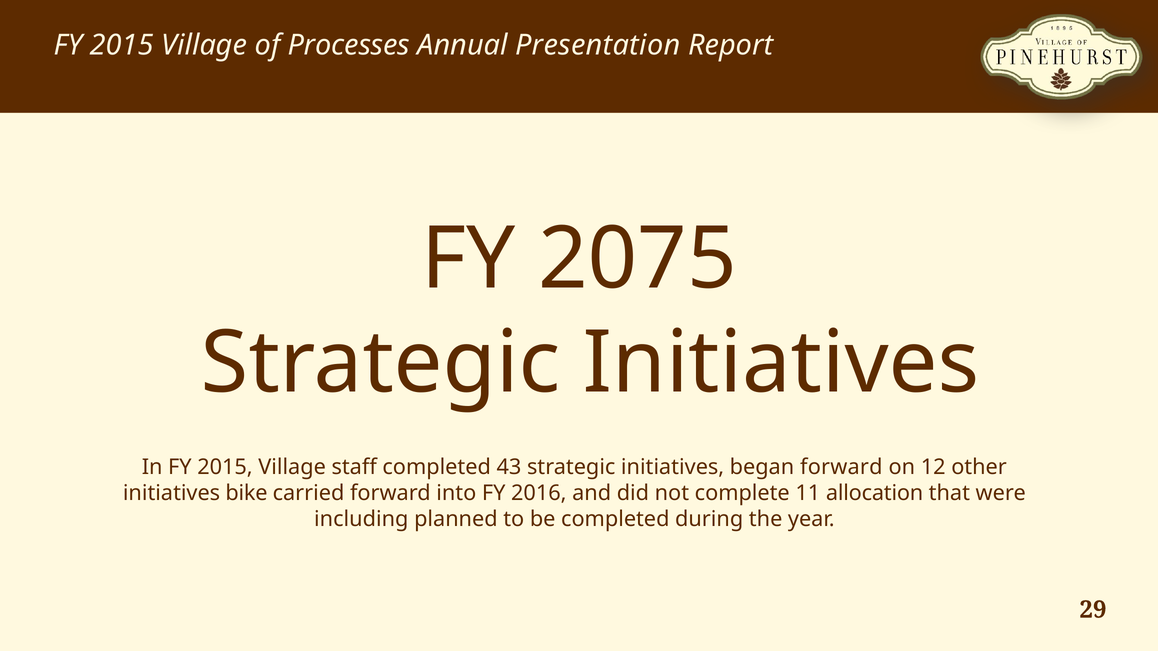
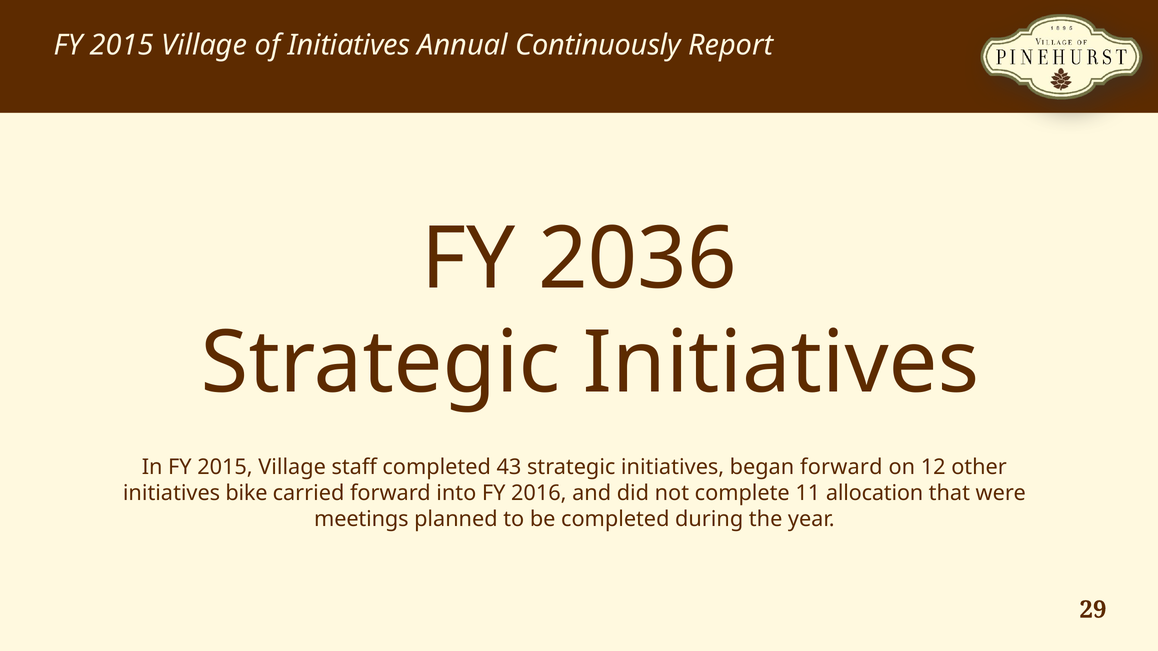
of Processes: Processes -> Initiatives (349, 45)
Presentation: Presentation -> Continuously (598, 45)
2075: 2075 -> 2036 (637, 259)
including: including -> meetings (361, 519)
